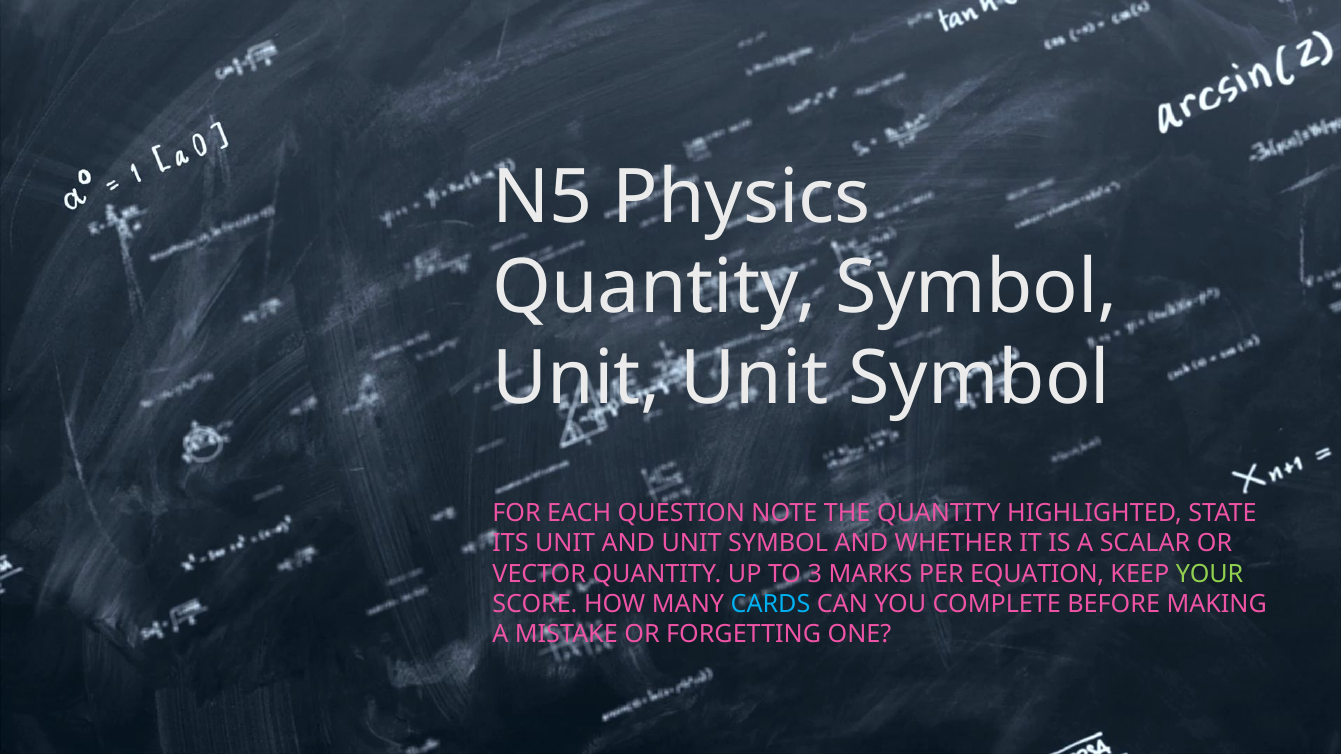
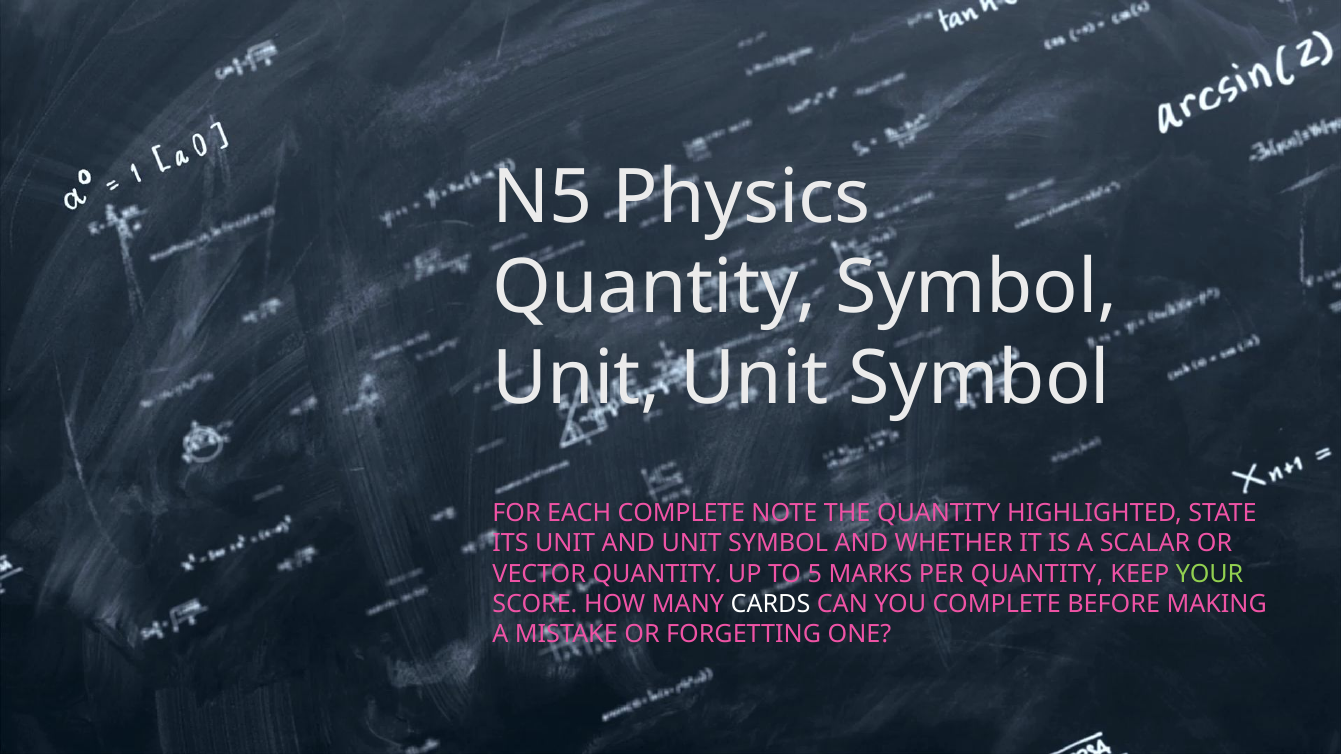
EACH QUESTION: QUESTION -> COMPLETE (681, 514)
3: 3 -> 5 (815, 574)
PER EQUATION: EQUATION -> QUANTITY (1037, 574)
CARDS colour: light blue -> white (771, 604)
